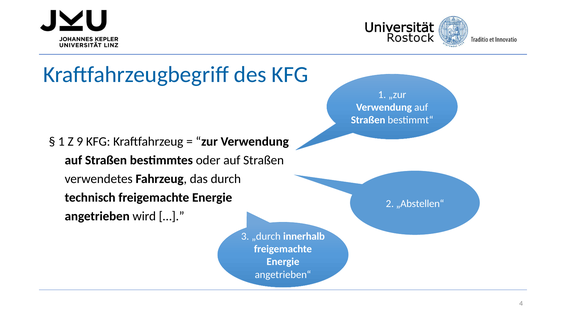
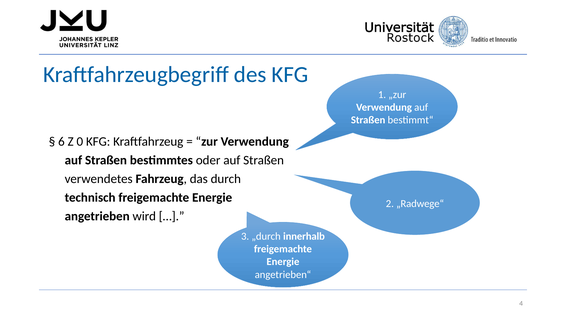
1: 1 -> 6 (61, 142)
9: 9 -> 0 (80, 142)
„Abstellen“: „Abstellen“ -> „Radwege“ (420, 204)
